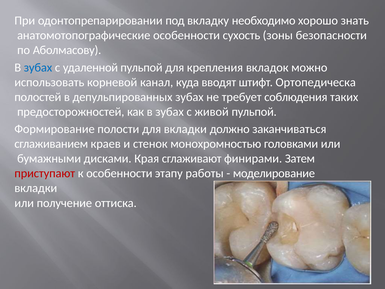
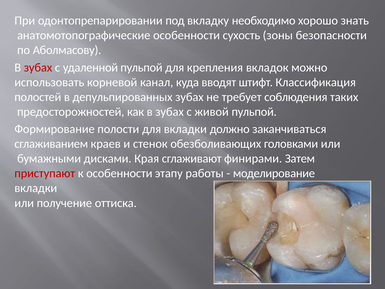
зубах colour: blue -> red (38, 67)
Ортопедическа: Ортопедическа -> Классификация (316, 82)
монохромностью: монохромностью -> обезболивающих (216, 144)
